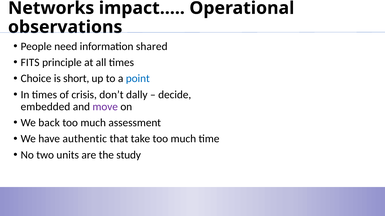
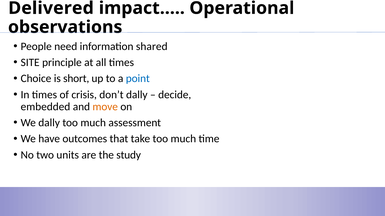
Networks: Networks -> Delivered (51, 8)
FITS: FITS -> SITE (30, 63)
move colour: purple -> orange (105, 107)
We back: back -> dally (49, 123)
authentic: authentic -> outcomes (85, 139)
